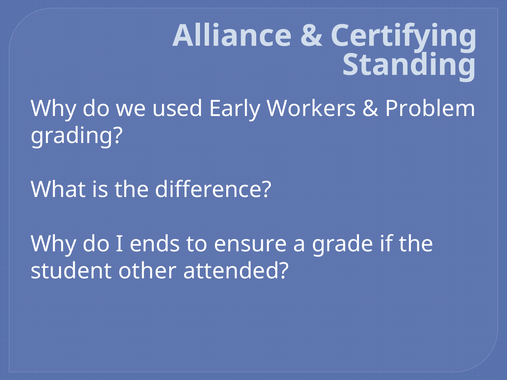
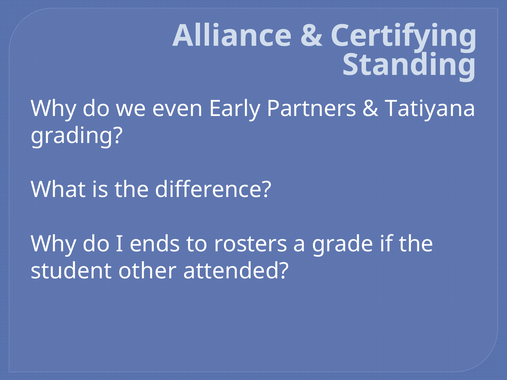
used: used -> even (178, 109)
Workers: Workers -> Partners (312, 109)
Problem: Problem -> Tatiyana (430, 109)
ensure: ensure -> rosters (251, 244)
